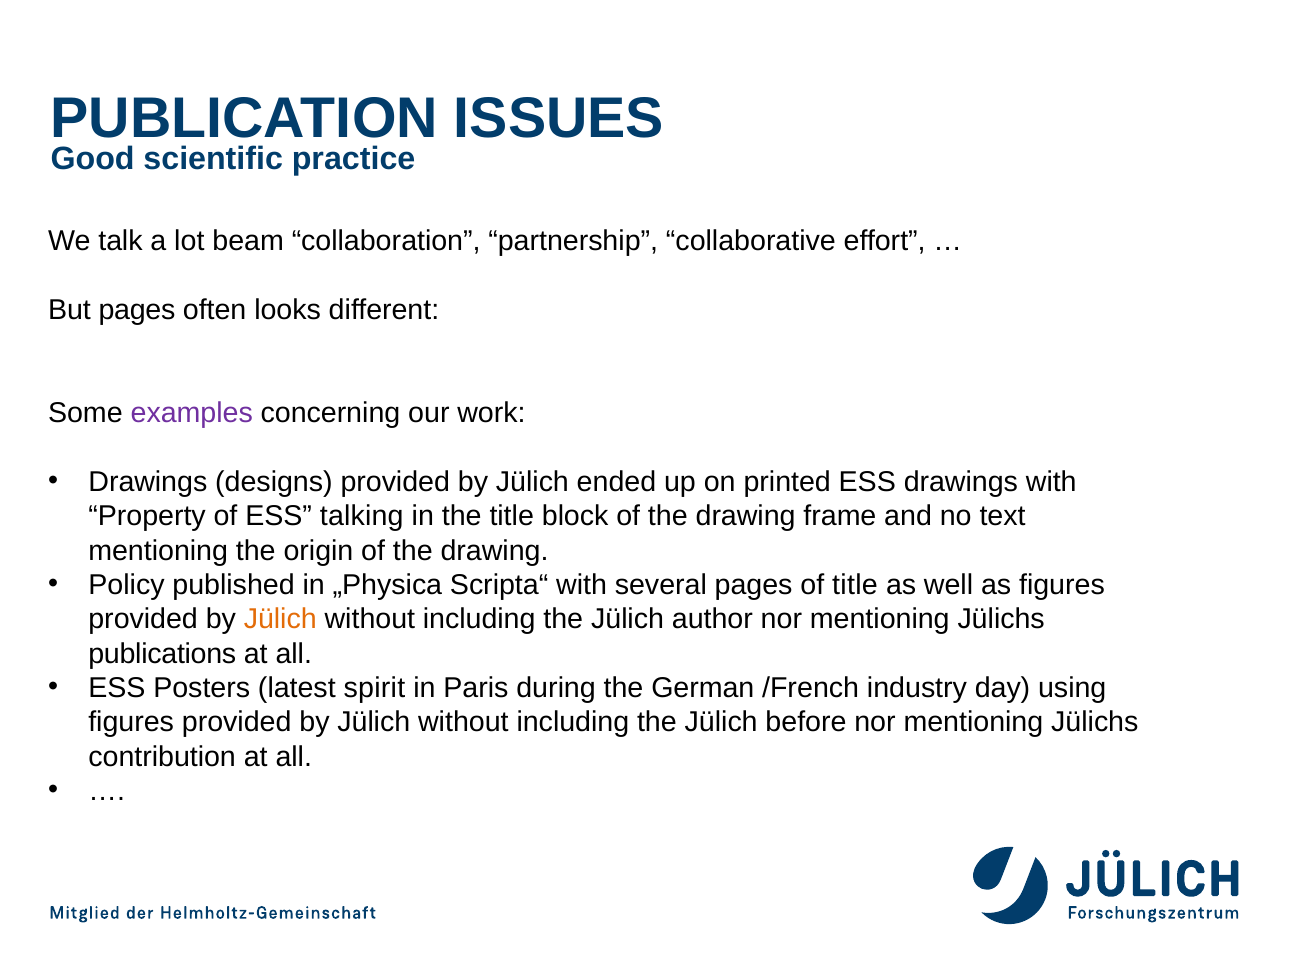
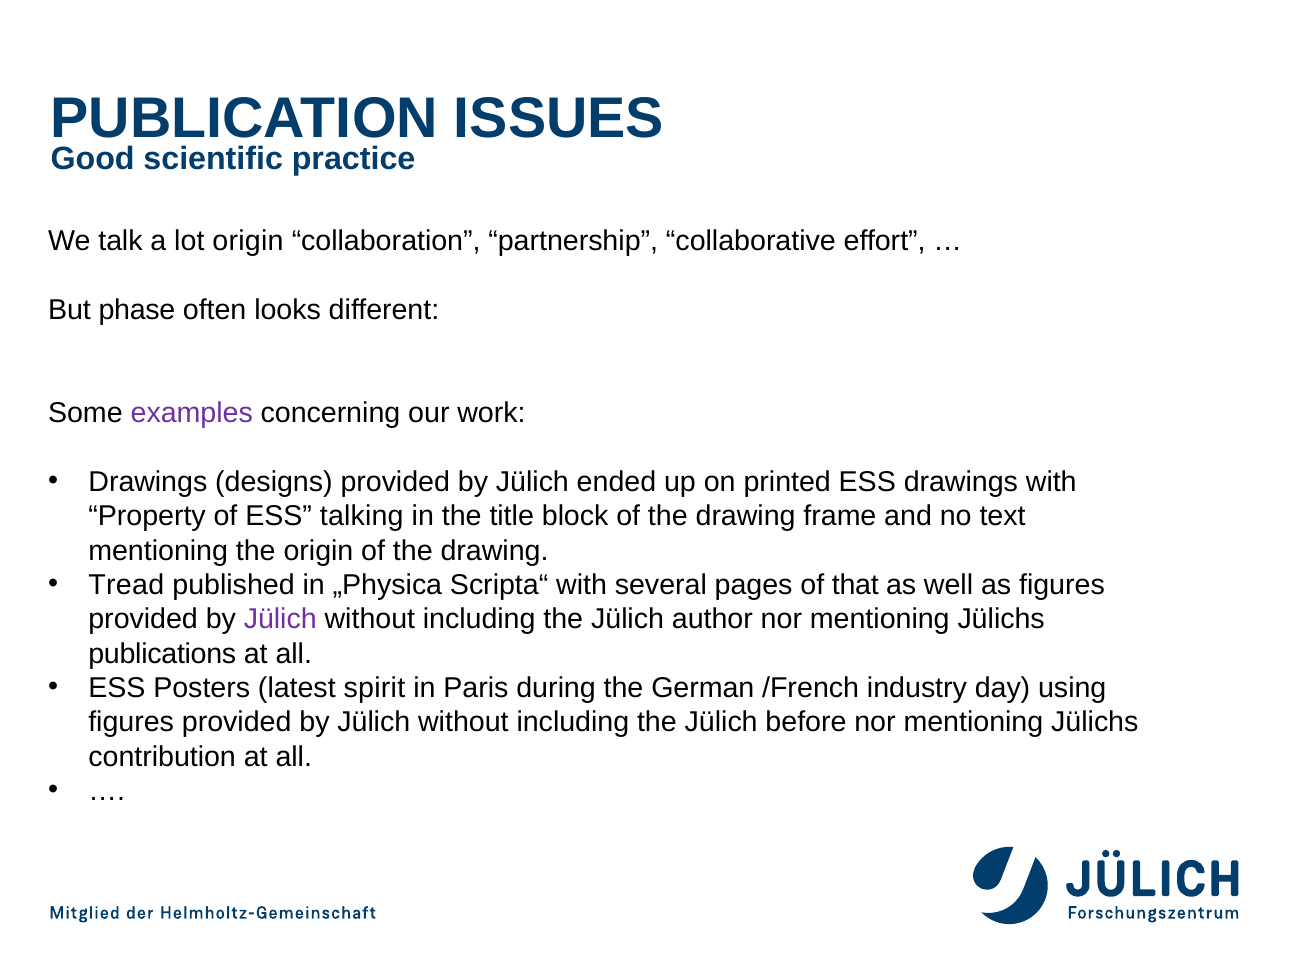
lot beam: beam -> origin (248, 241)
But pages: pages -> phase (137, 310)
Policy: Policy -> Tread (126, 585)
of title: title -> that (855, 585)
Jülich colour: orange -> purple (280, 619)
